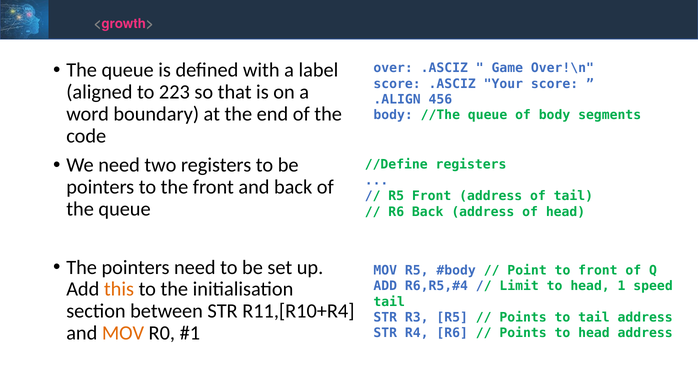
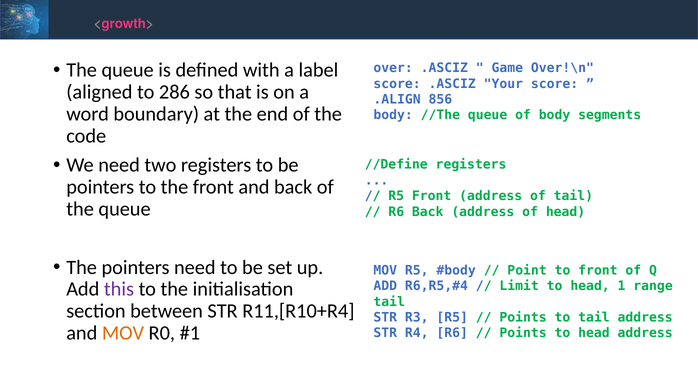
223: 223 -> 286 (174, 92)
456: 456 -> 856 (440, 100)
speed: speed -> range (653, 287)
this colour: orange -> purple (119, 290)
